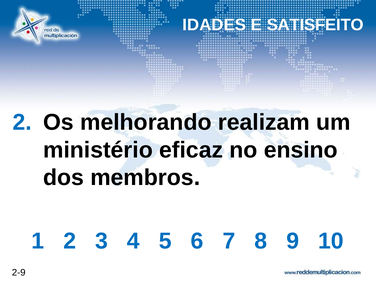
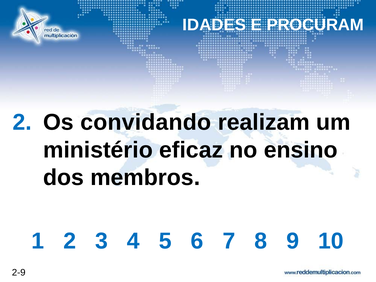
SATISFEITO: SATISFEITO -> PROCURAM (315, 25)
melhorando: melhorando -> convidando (146, 122)
